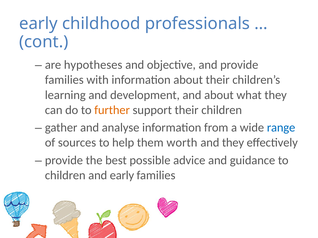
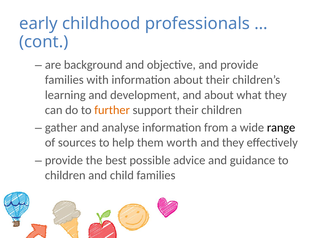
hypotheses: hypotheses -> background (93, 65)
range colour: blue -> black (281, 128)
and early: early -> child (122, 176)
